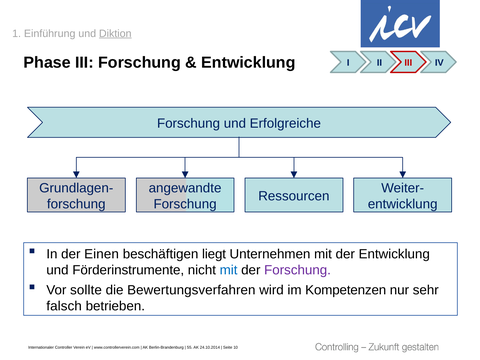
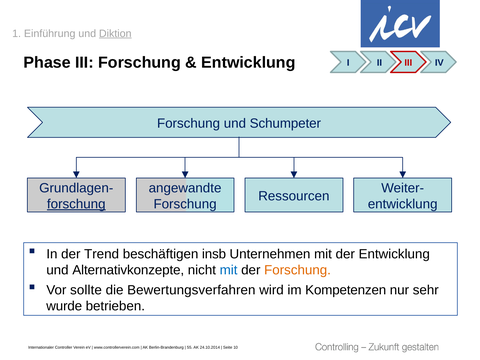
Erfolgreiche: Erfolgreiche -> Schumpeter (285, 123)
forschung underline: none -> present (76, 204)
Einen: Einen -> Trend (102, 254)
liegt: liegt -> insb (214, 254)
Förderinstrumente: Förderinstrumente -> Alternativkonzepte (128, 270)
Forschung colour: purple -> orange (298, 270)
falsch: falsch -> wurde (64, 306)
